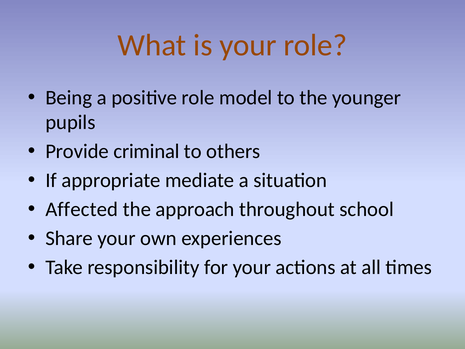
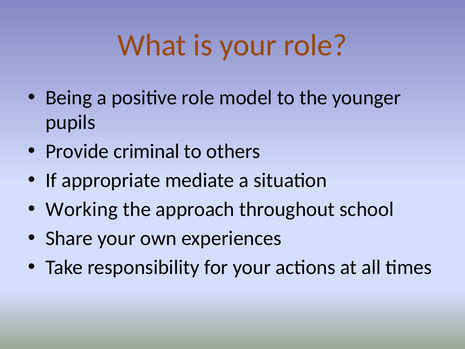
Affected: Affected -> Working (82, 209)
